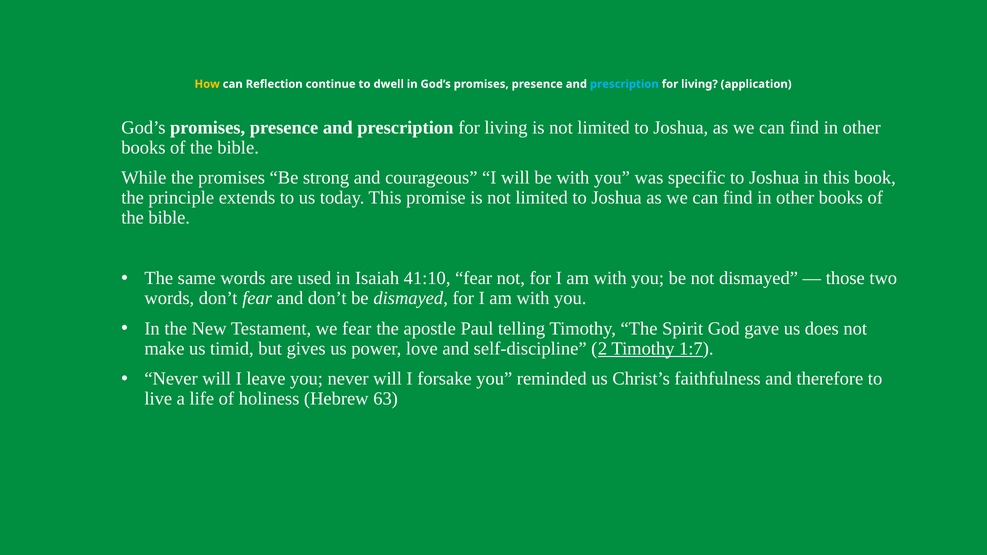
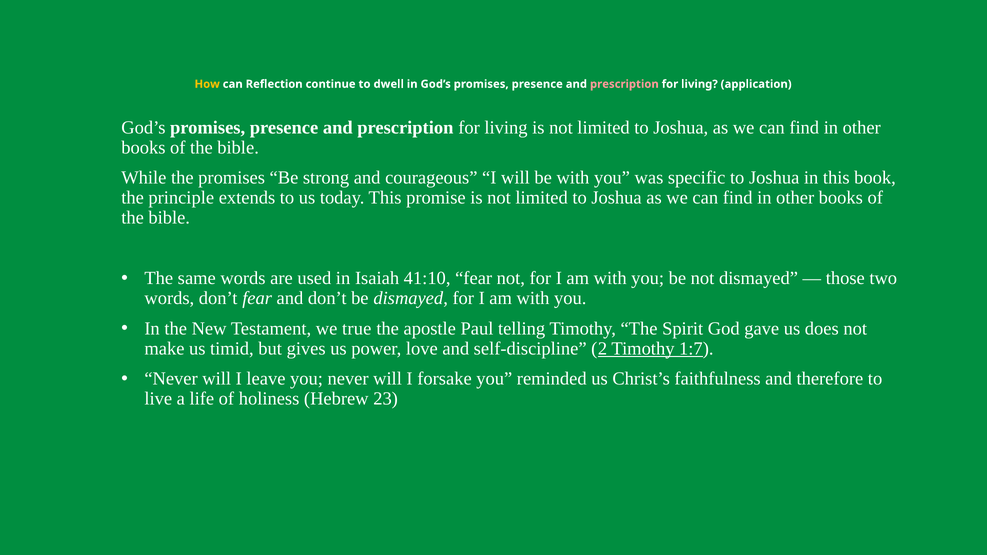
prescription colour: light blue -> pink (624, 84)
we fear: fear -> true (357, 329)
63: 63 -> 23 (386, 399)
